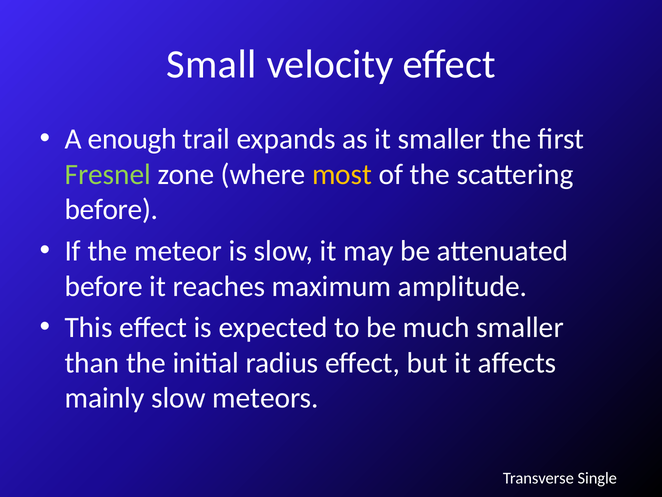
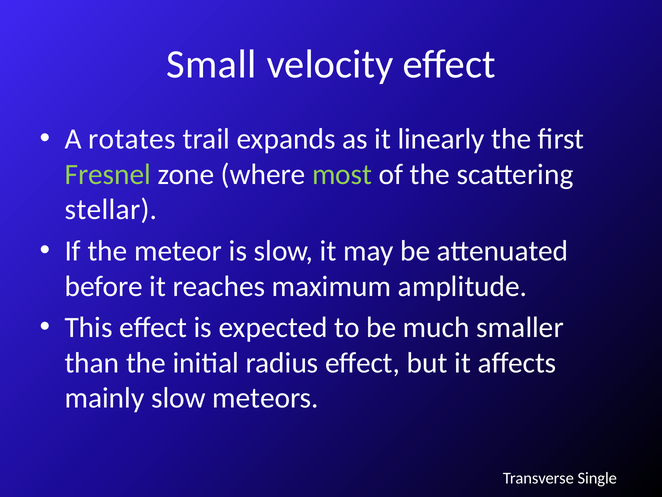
enough: enough -> rotates (132, 139)
it smaller: smaller -> linearly (441, 139)
most colour: yellow -> light green (342, 174)
before: before -> stellar (111, 210)
